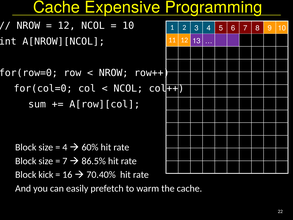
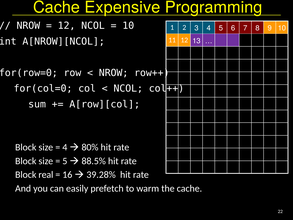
60%: 60% -> 80% (90, 147)
7: 7 -> 5 (65, 161)
86.5%: 86.5% -> 88.5% (94, 161)
kick: kick -> real (46, 175)
70.40%: 70.40% -> 39.28% (101, 175)
